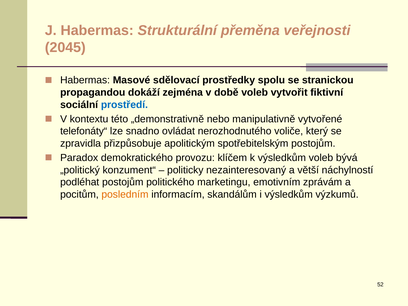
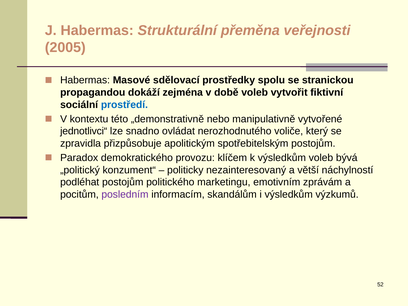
2045: 2045 -> 2005 (65, 47)
telefonáty“: telefonáty“ -> jednotlivci“ (84, 131)
posledním colour: orange -> purple (125, 195)
